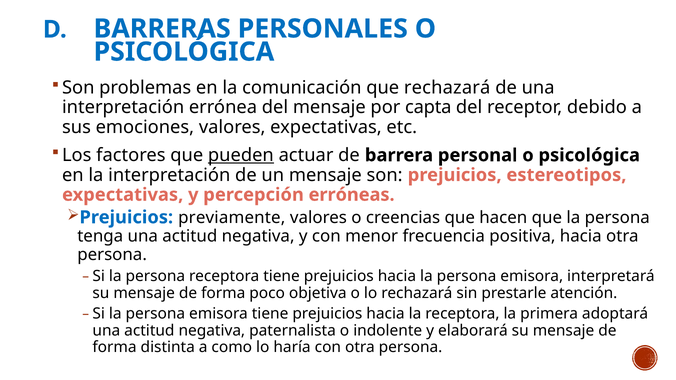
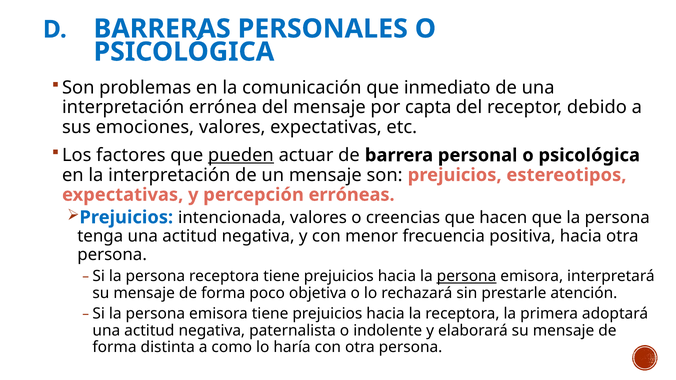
que rechazará: rechazará -> inmediato (447, 88)
previamente: previamente -> intencionada (232, 218)
persona underline: none -> present (467, 276)
